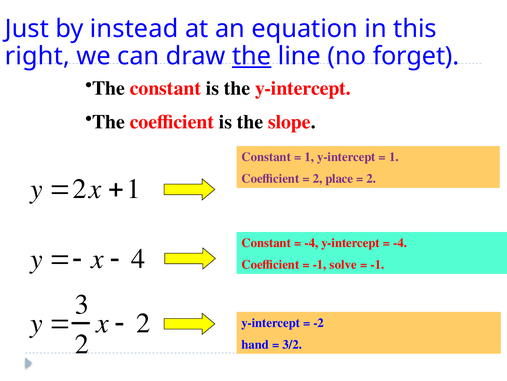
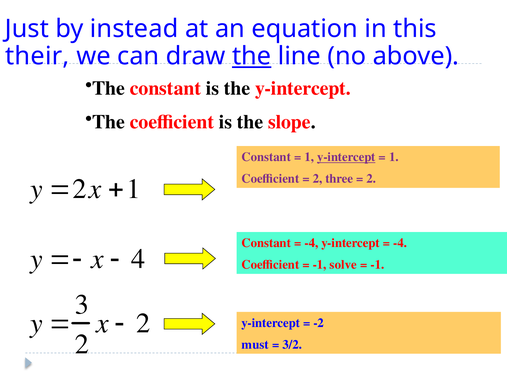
right: right -> their (37, 56)
forget: forget -> above (416, 56)
y-intercept underline: none -> present (346, 157)
place: place -> three (339, 178)
hand: hand -> must (255, 344)
